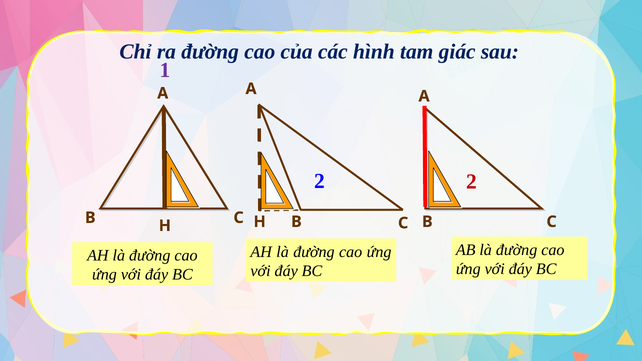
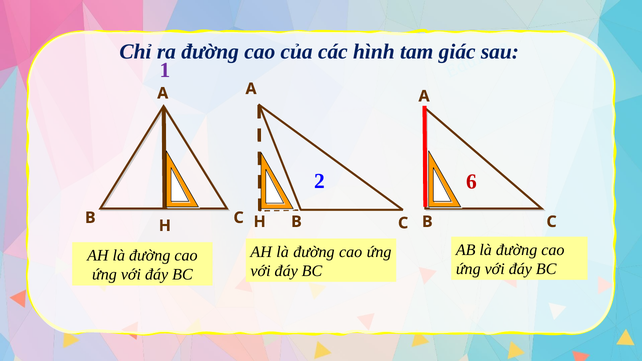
2 2: 2 -> 6 (471, 182)
